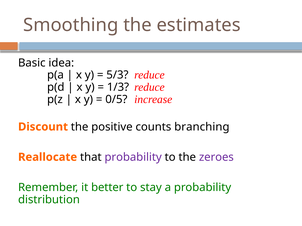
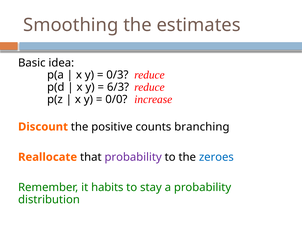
5/3: 5/3 -> 0/3 (117, 75)
1/3: 1/3 -> 6/3 (118, 87)
0/5: 0/5 -> 0/0 (116, 100)
zeroes colour: purple -> blue (216, 157)
better: better -> habits (107, 188)
